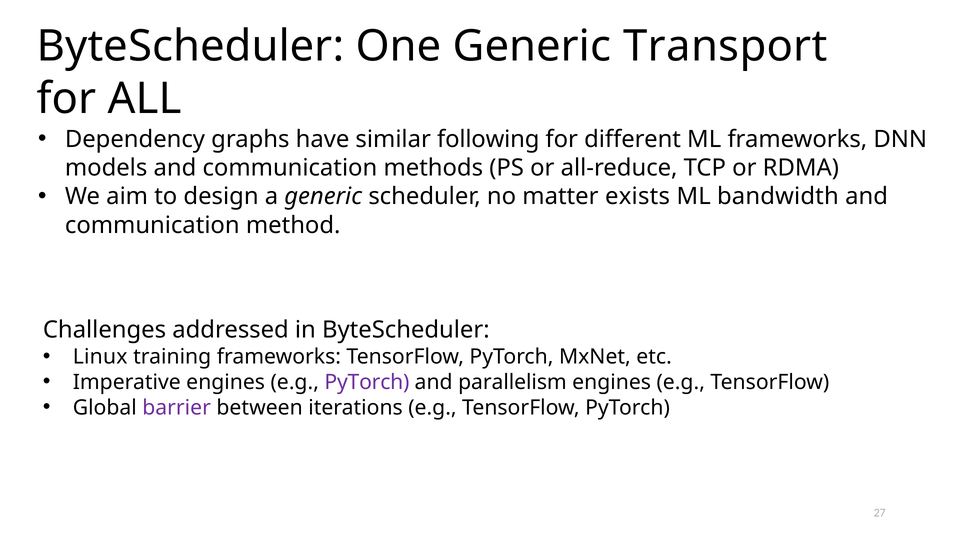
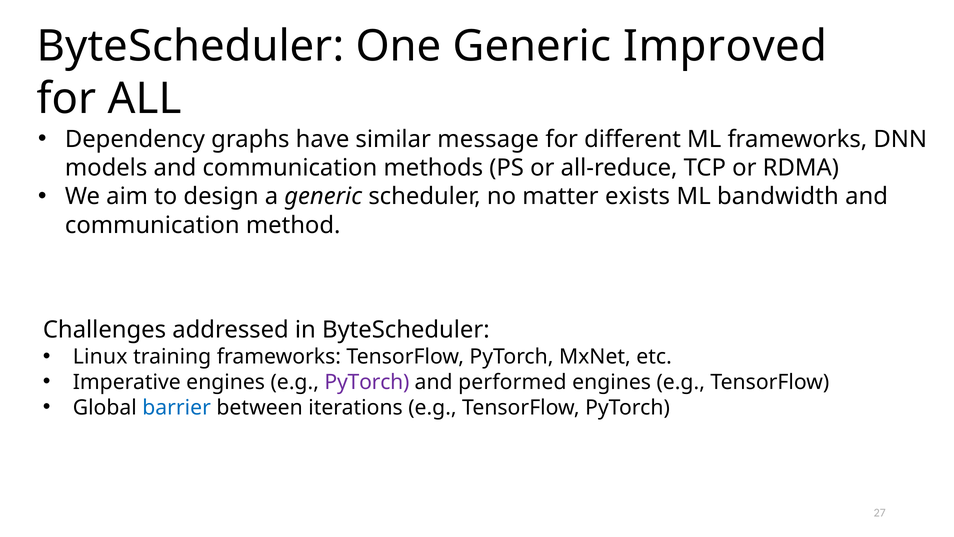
Transport: Transport -> Improved (725, 46)
following: following -> message (488, 139)
parallelism: parallelism -> performed (512, 382)
barrier colour: purple -> blue (177, 407)
